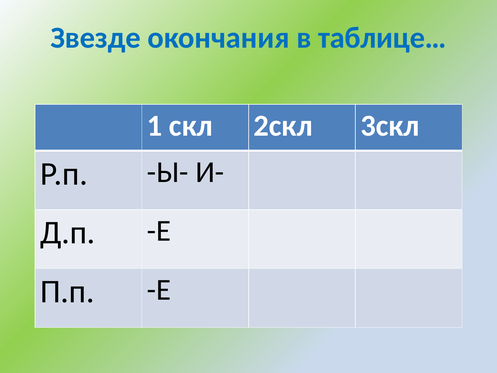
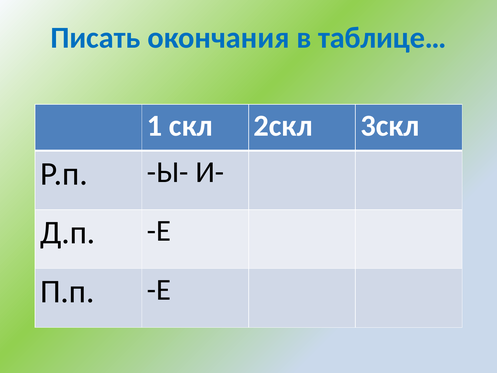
Звезде: Звезде -> Писать (95, 38)
